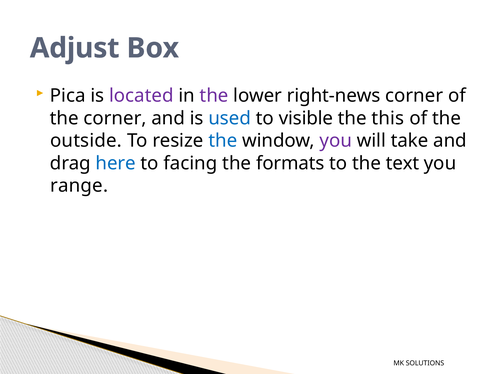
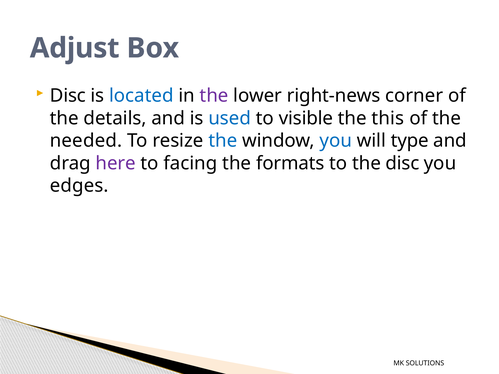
Pica: Pica -> Disc (68, 96)
located colour: purple -> blue (141, 96)
the corner: corner -> details (115, 118)
outside: outside -> needed (86, 141)
you colour: purple -> blue (336, 141)
take: take -> type (410, 141)
here colour: blue -> purple (116, 163)
the text: text -> disc (403, 163)
range: range -> edges (79, 186)
